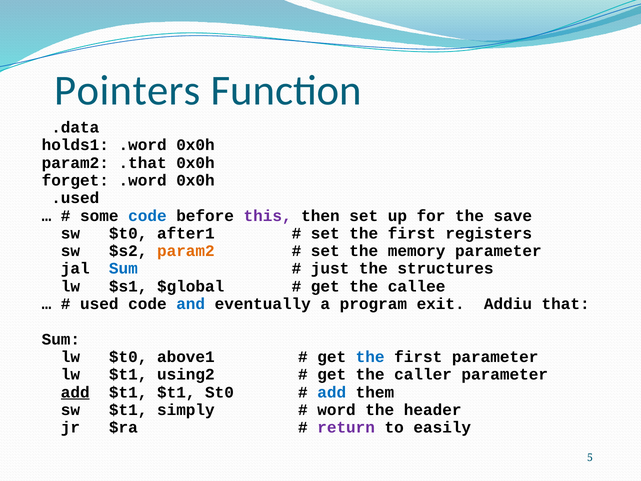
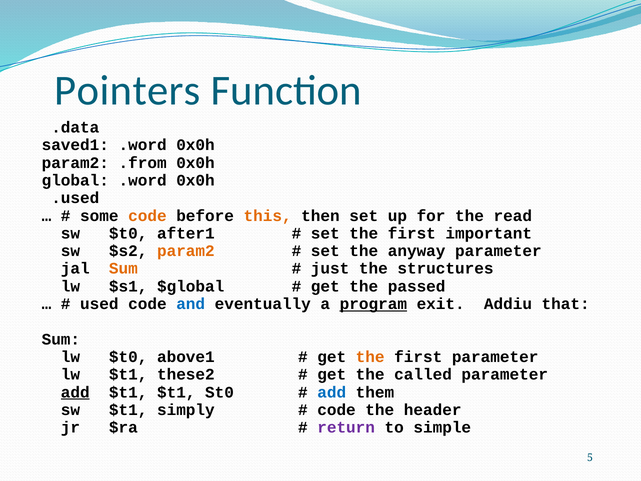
holds1: holds1 -> saved1 (75, 145)
.that: .that -> .from (143, 163)
forget: forget -> global (75, 180)
code colour: blue -> orange (147, 216)
this colour: purple -> orange (268, 216)
save: save -> read (513, 216)
registers: registers -> important (489, 233)
memory: memory -> anyway (417, 251)
Sum colour: blue -> orange (123, 269)
callee: callee -> passed (417, 286)
program underline: none -> present (373, 304)
the colour: blue -> orange (370, 357)
using2: using2 -> these2 (186, 374)
caller: caller -> called (423, 374)
word: word -> code (337, 410)
easily: easily -> simple (442, 427)
